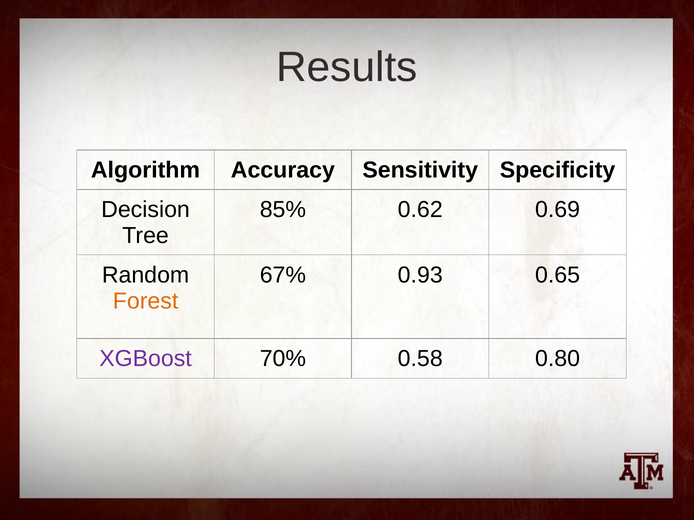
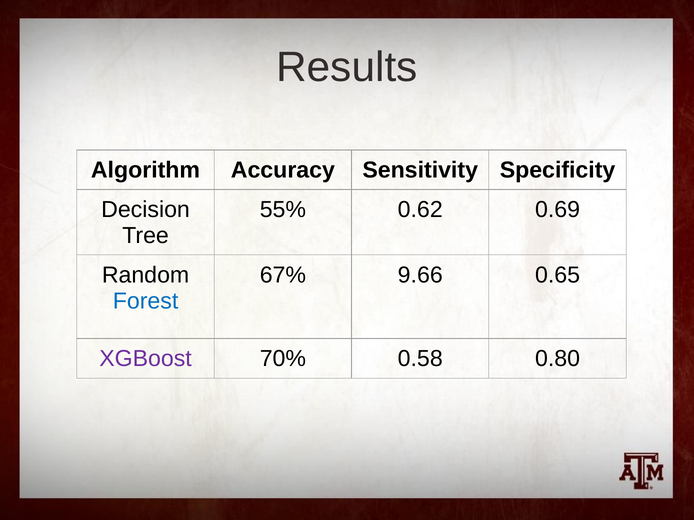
85%: 85% -> 55% (283, 210)
0.93: 0.93 -> 9.66 (420, 275)
Forest colour: orange -> blue (146, 301)
